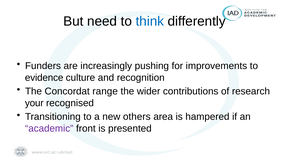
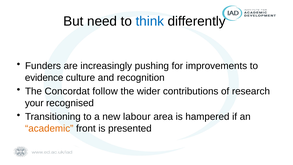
range: range -> follow (105, 91)
others: others -> labour (137, 117)
academic colour: purple -> orange (49, 128)
